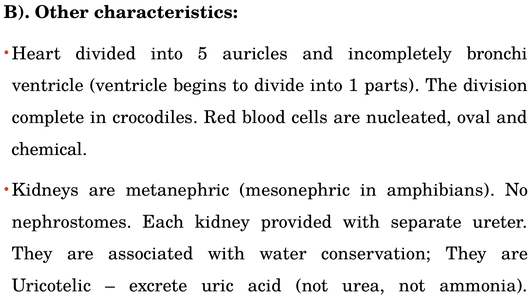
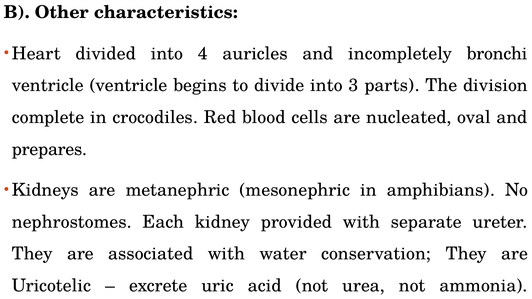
5: 5 -> 4 (203, 54)
1: 1 -> 3 (354, 86)
chemical: chemical -> prepares (49, 149)
